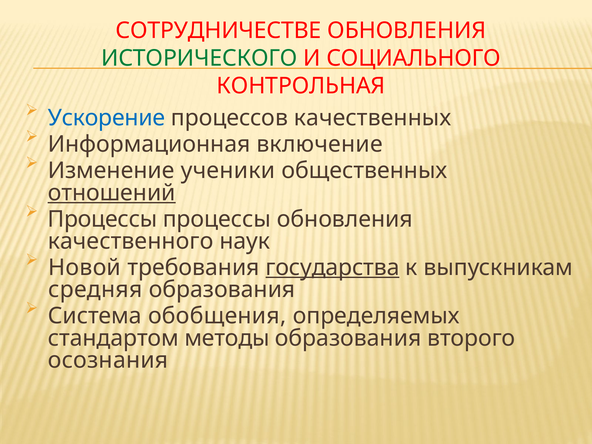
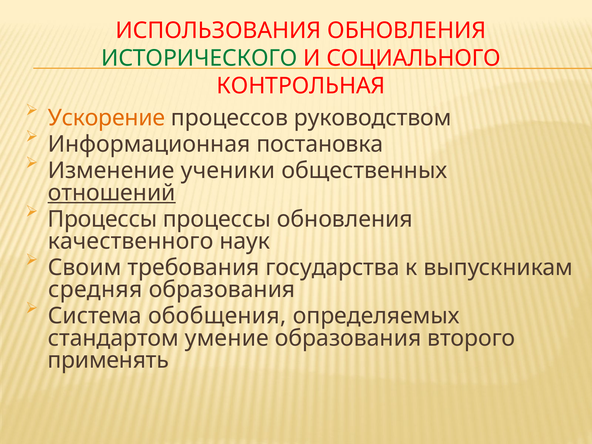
СОТРУДНИЧЕСТВЕ: СОТРУДНИЧЕСТВЕ -> ИСПОЛЬЗОВАНИЯ (218, 31)
Ускорение colour: blue -> orange (106, 118)
качественных: качественных -> руководством (373, 118)
включение: включение -> постановка (320, 144)
Новой: Новой -> Своим (85, 268)
государства underline: present -> none (333, 268)
методы: методы -> умение (227, 338)
осознания: осознания -> применять (108, 360)
